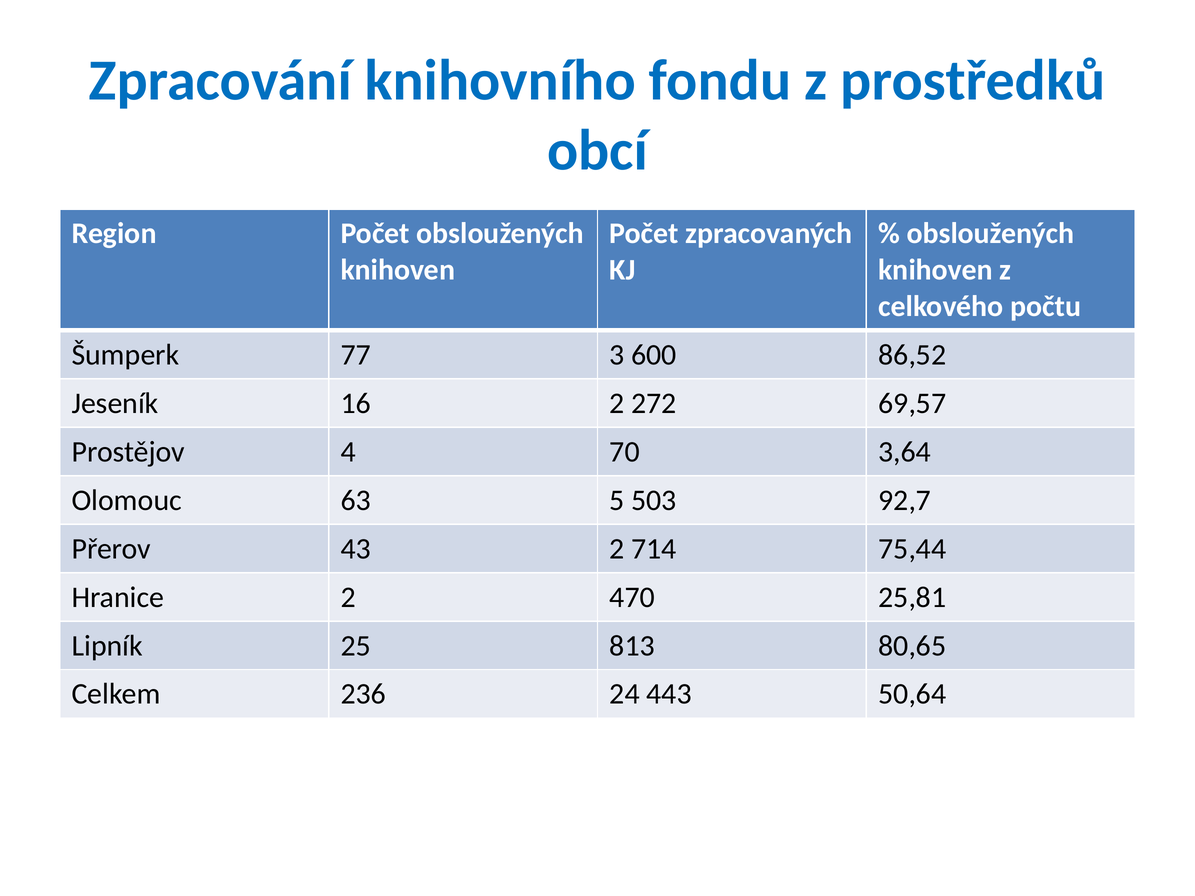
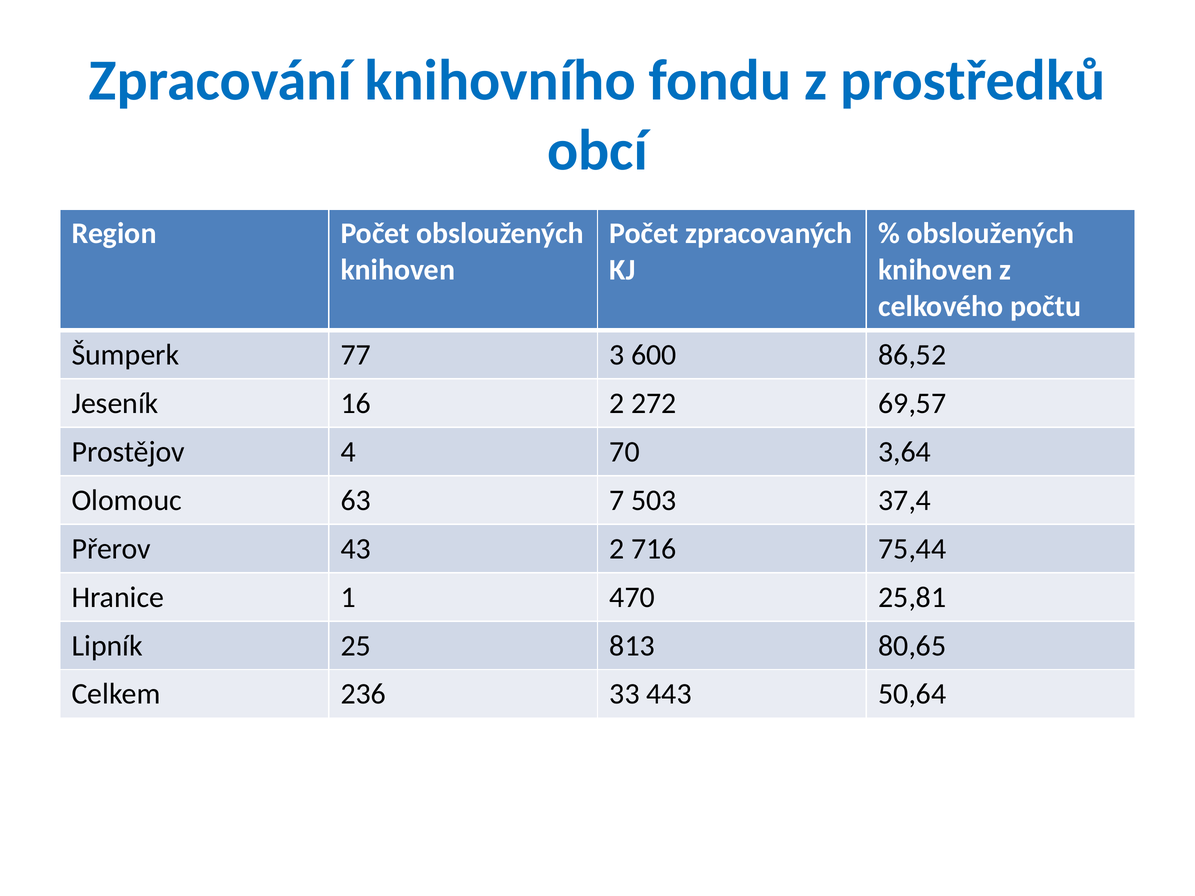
5: 5 -> 7 (617, 500)
92,7: 92,7 -> 37,4 (905, 500)
714: 714 -> 716 (654, 549)
Hranice 2: 2 -> 1 (348, 597)
24: 24 -> 33 (625, 694)
